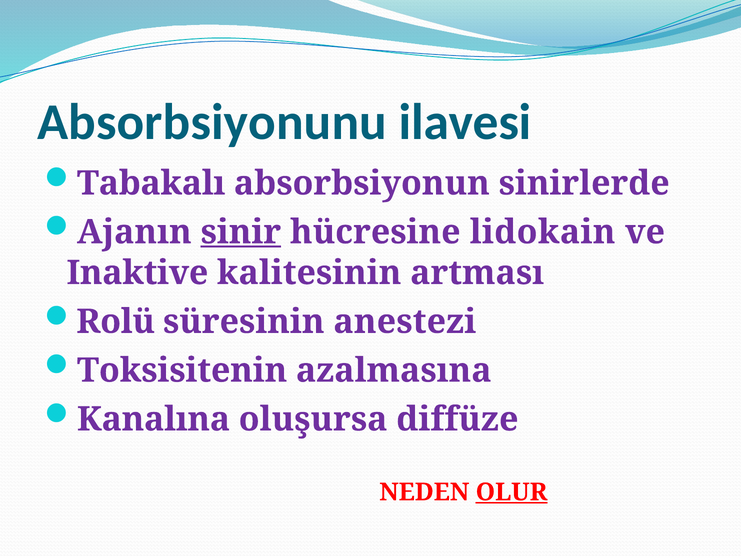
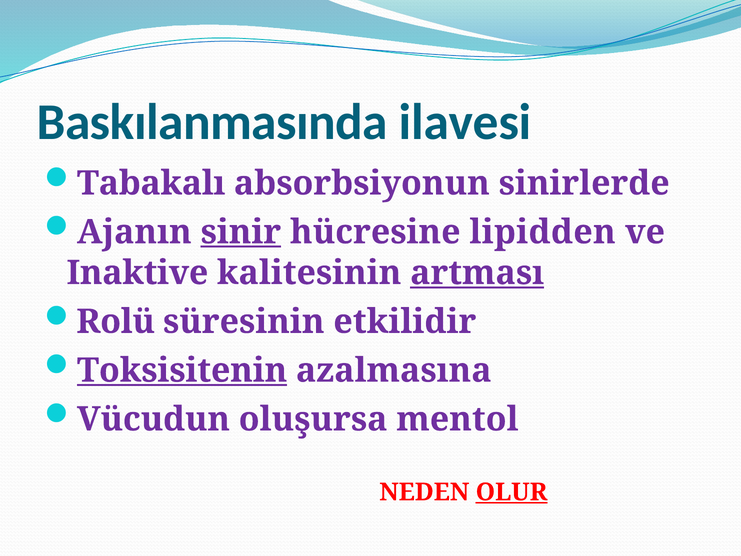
Absorbsiyonunu: Absorbsiyonunu -> Baskılanmasında (212, 122)
lidokain: lidokain -> lipidden (543, 232)
artması underline: none -> present (477, 273)
anestezi: anestezi -> etkilidir (405, 322)
Toksisitenin underline: none -> present (182, 370)
Kanalına: Kanalına -> Vücudun (153, 419)
diffüze: diffüze -> mentol (457, 419)
